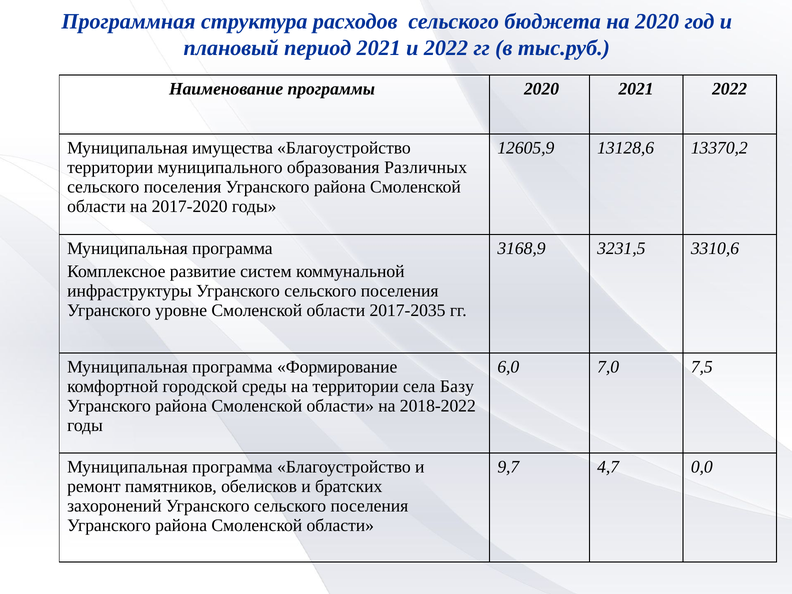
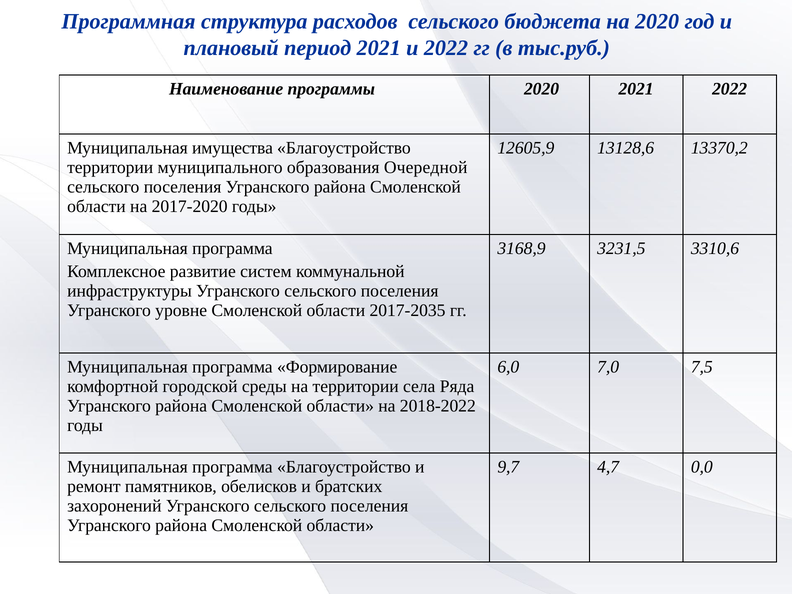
Различных: Различных -> Очередной (426, 167)
Базу: Базу -> Ряда (457, 386)
